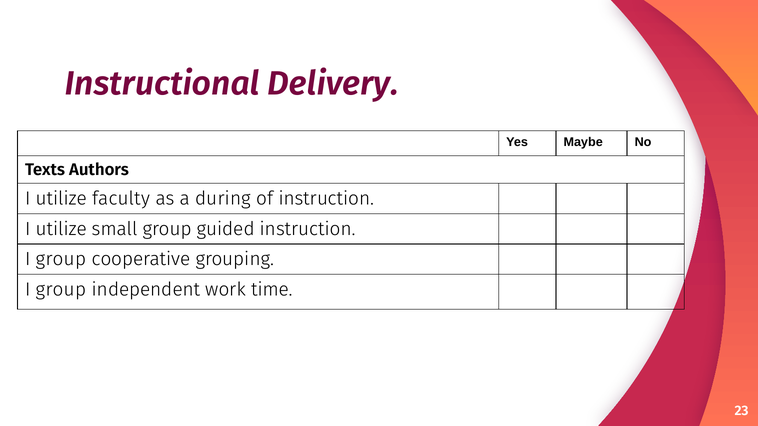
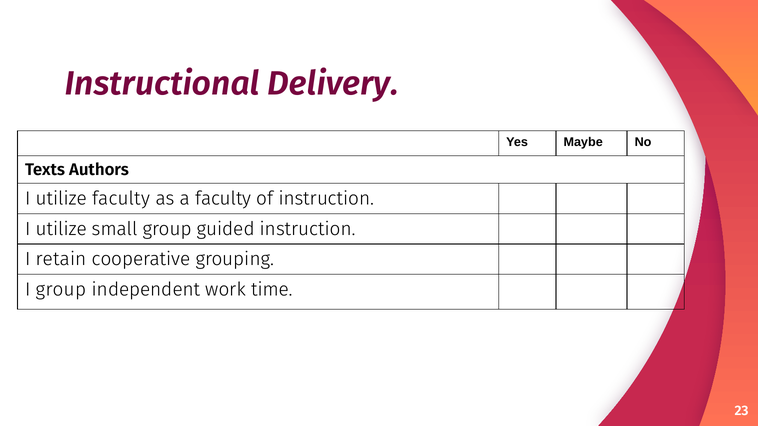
a during: during -> faculty (223, 199)
group: group -> retain (61, 259)
